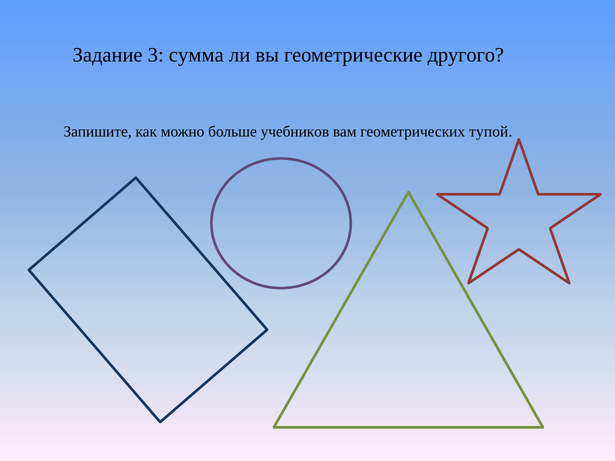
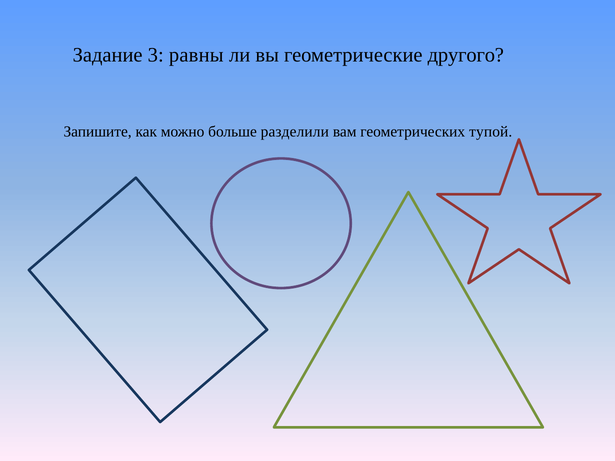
сумма: сумма -> равны (196, 55)
учебников: учебников -> разделили (295, 132)
